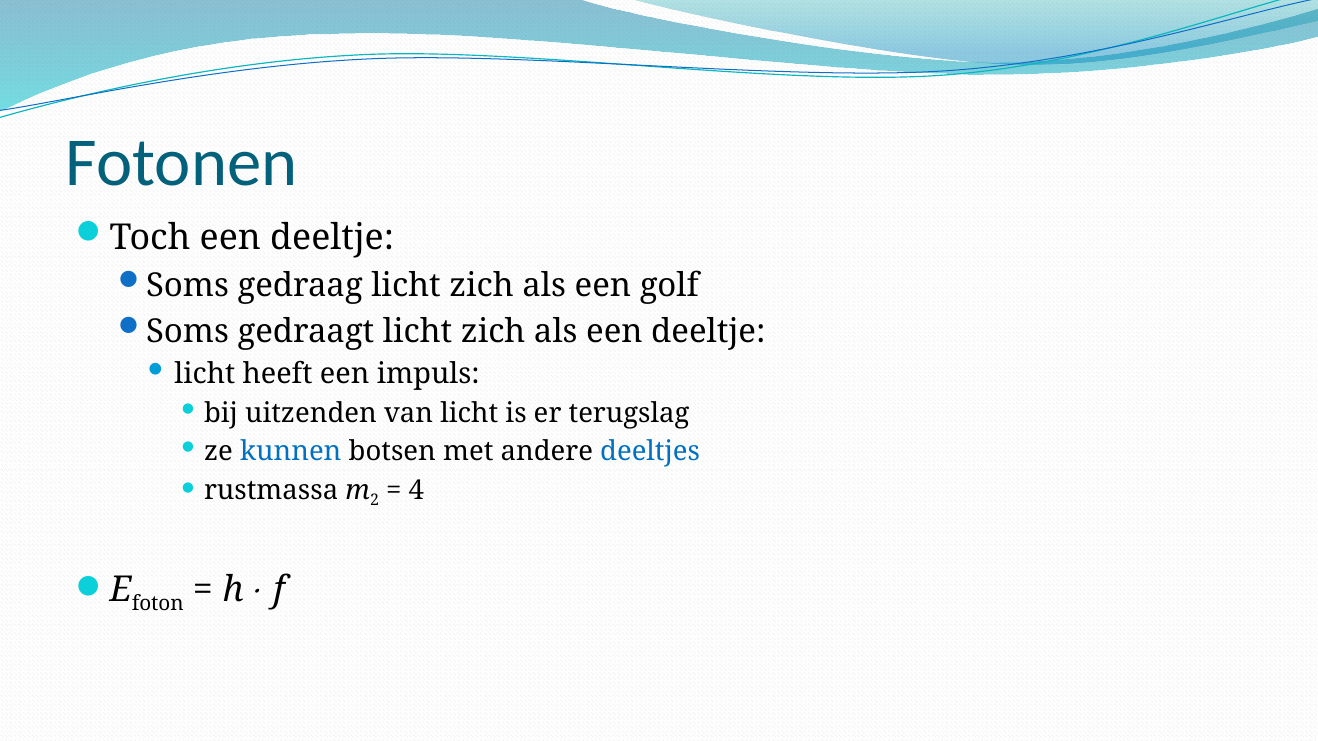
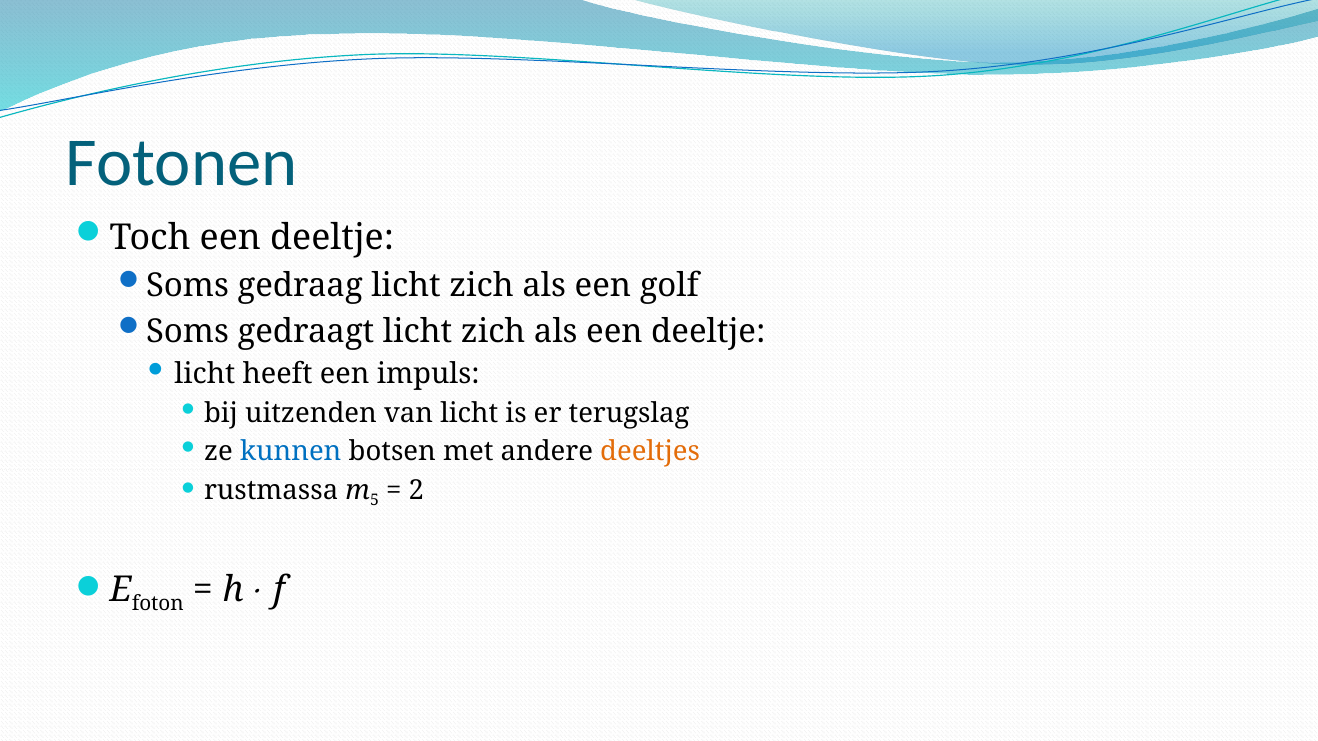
deeltjes colour: blue -> orange (650, 452)
2: 2 -> 5 (374, 501)
4: 4 -> 2 (416, 490)
